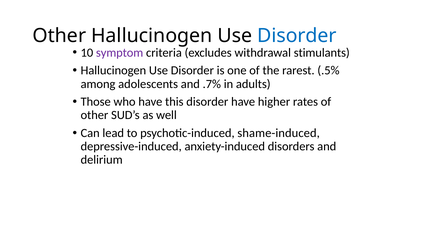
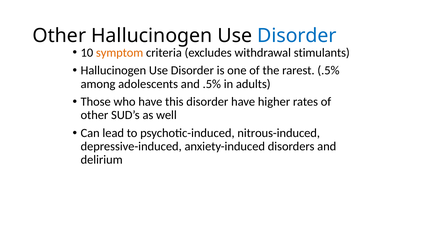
symptom colour: purple -> orange (120, 53)
and .7%: .7% -> .5% (212, 84)
shame-induced: shame-induced -> nitrous-induced (279, 133)
